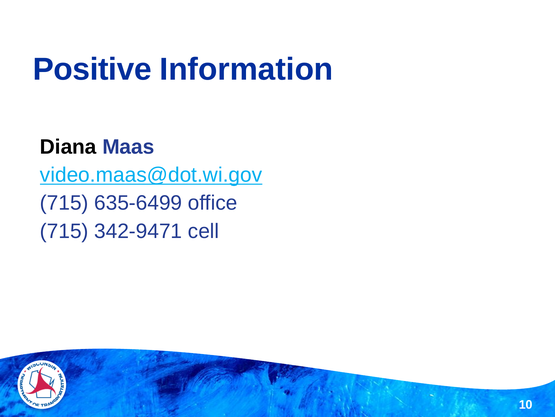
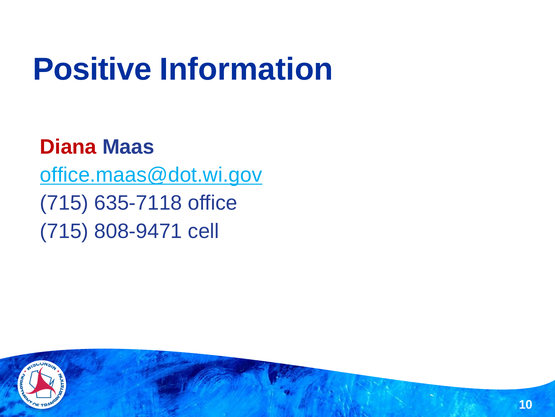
Diana colour: black -> red (68, 147)
video.maas@dot.wi.gov: video.maas@dot.wi.gov -> office.maas@dot.wi.gov (151, 175)
635-6499: 635-6499 -> 635-7118 (138, 203)
342-9471: 342-9471 -> 808-9471 (138, 231)
